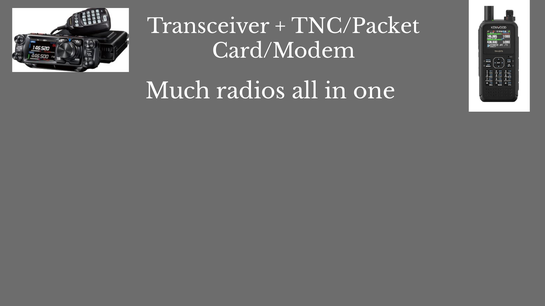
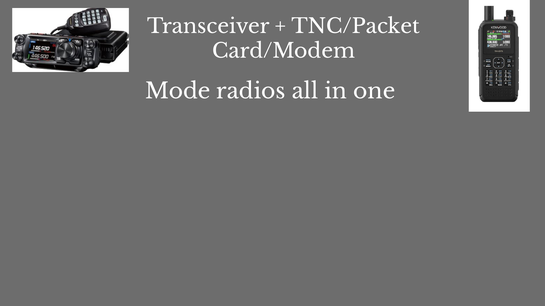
Much: Much -> Mode (178, 91)
